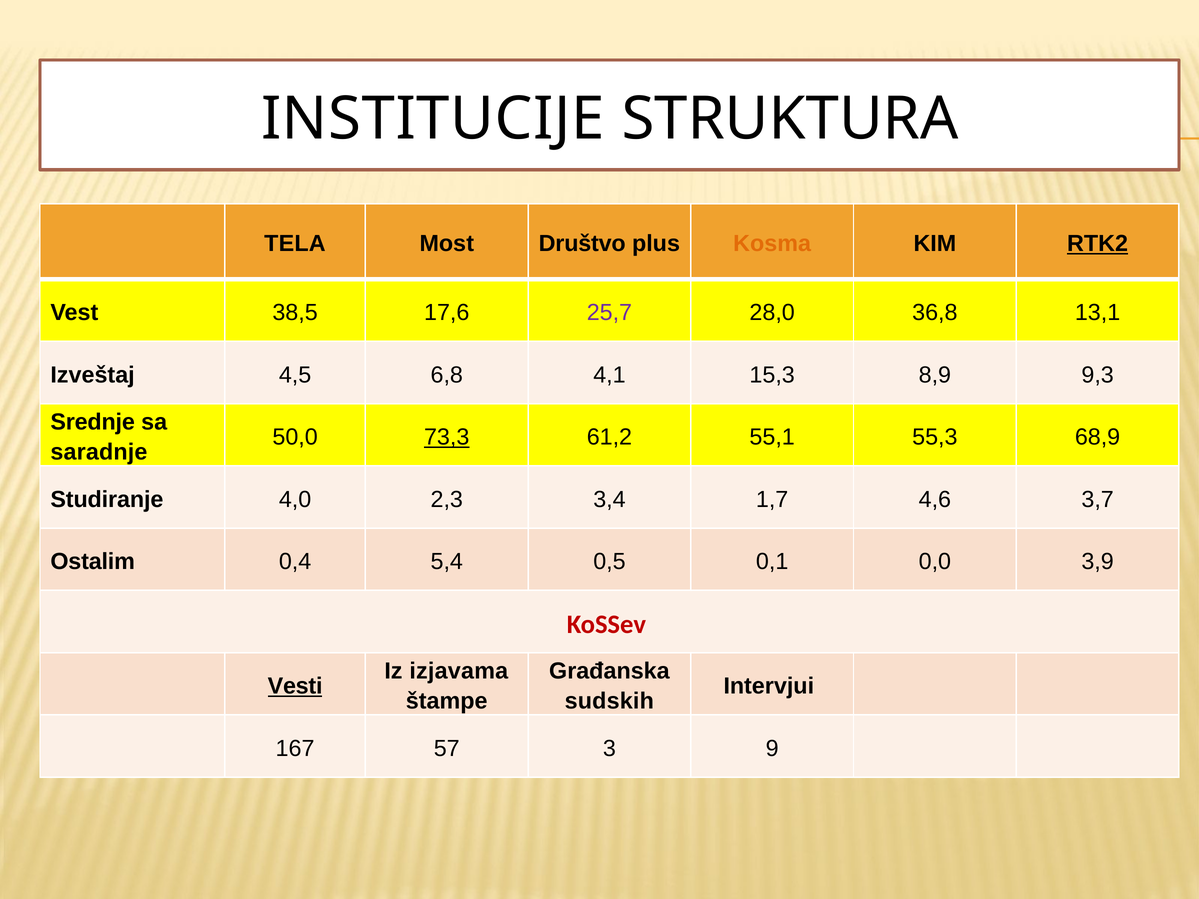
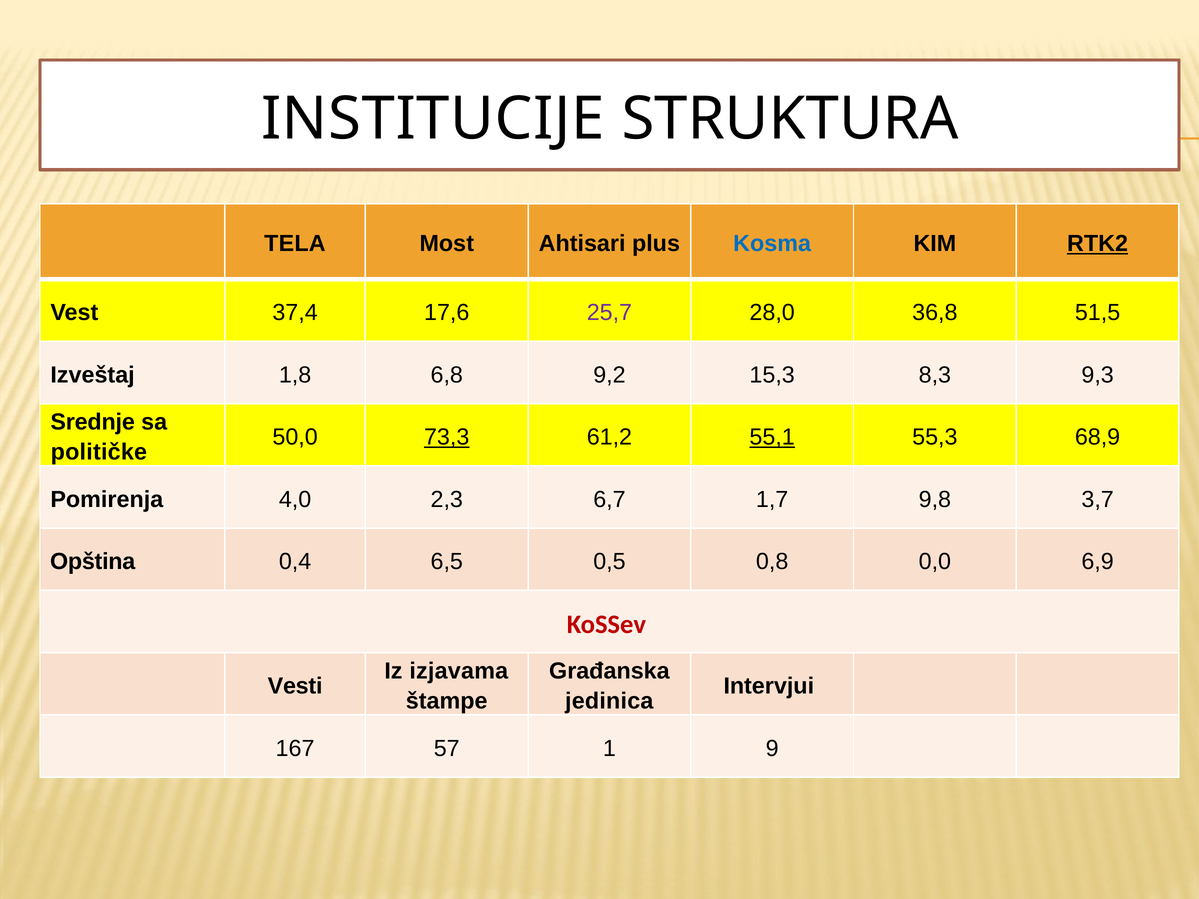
Društvo: Društvo -> Ahtisari (582, 244)
Kosma colour: orange -> blue (772, 244)
38,5: 38,5 -> 37,4 (295, 313)
13,1: 13,1 -> 51,5 (1098, 313)
4,5: 4,5 -> 1,8 (295, 375)
4,1: 4,1 -> 9,2 (609, 375)
8,9: 8,9 -> 8,3 (935, 375)
55,1 underline: none -> present (772, 437)
saradnje: saradnje -> političke (99, 452)
Studiranje: Studiranje -> Pomirenja (107, 499)
3,4: 3,4 -> 6,7 (609, 499)
4,6: 4,6 -> 9,8 (935, 499)
Ostalim: Ostalim -> Opština (93, 562)
5,4: 5,4 -> 6,5 (447, 562)
0,1: 0,1 -> 0,8 (772, 562)
3,9: 3,9 -> 6,9 (1098, 562)
Vesti underline: present -> none (295, 686)
sudskih: sudskih -> jedinica (609, 701)
3: 3 -> 1 (609, 749)
